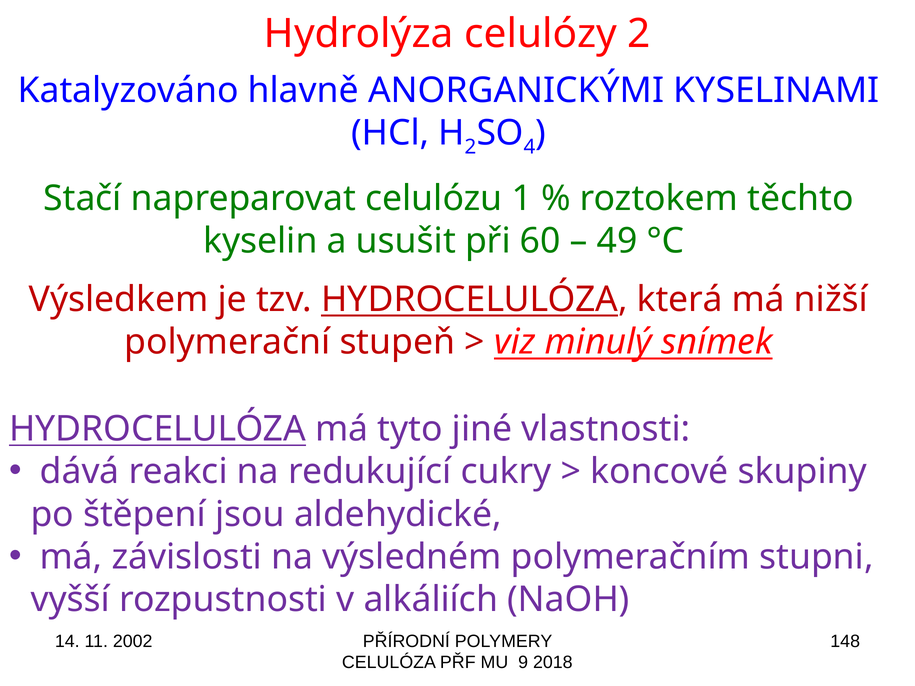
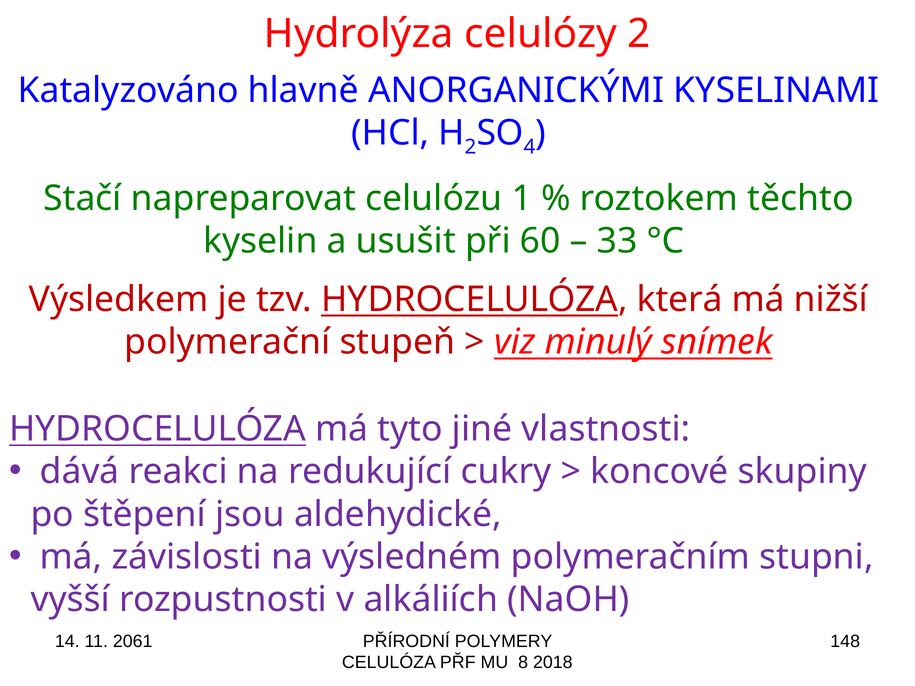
49: 49 -> 33 (617, 241)
2002: 2002 -> 2061 (133, 641)
9: 9 -> 8 (523, 663)
